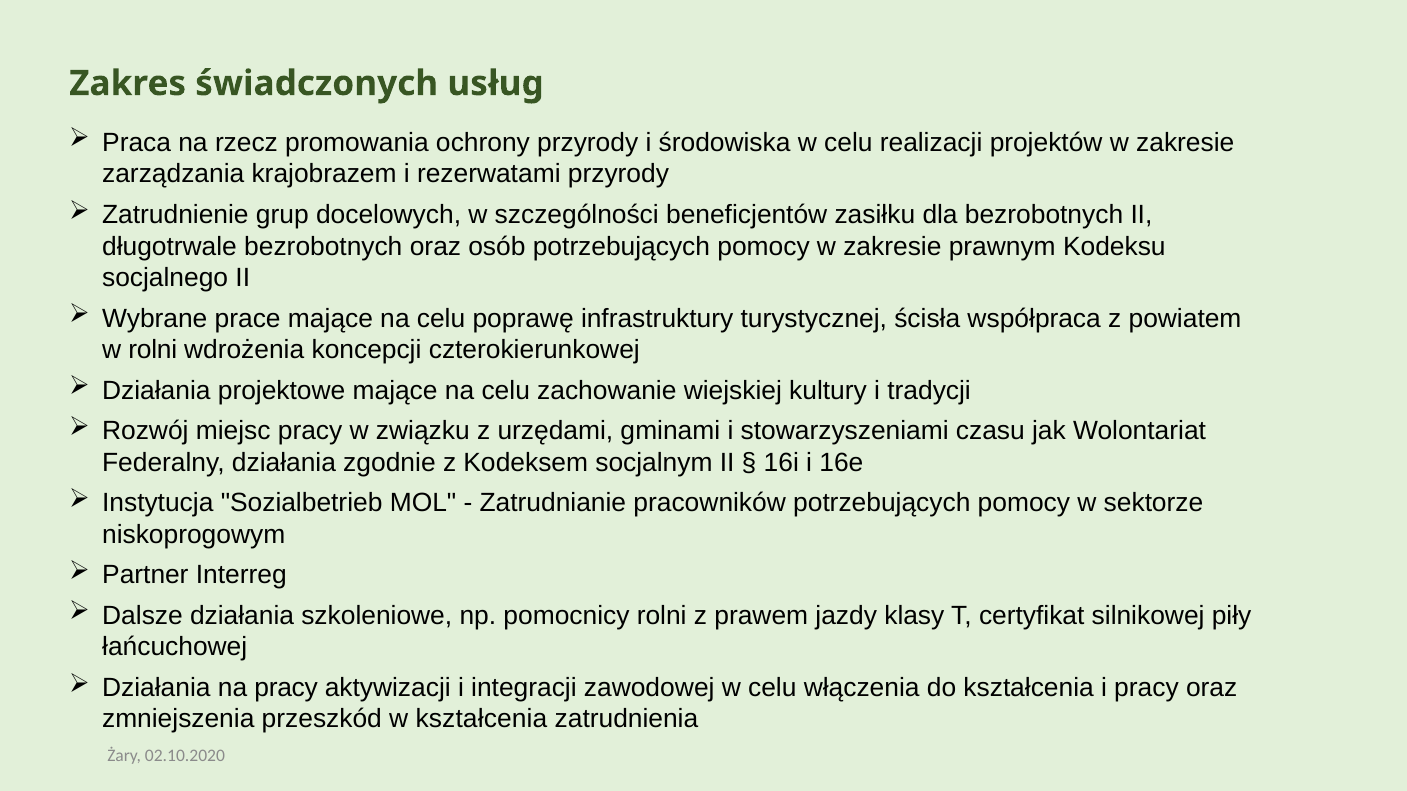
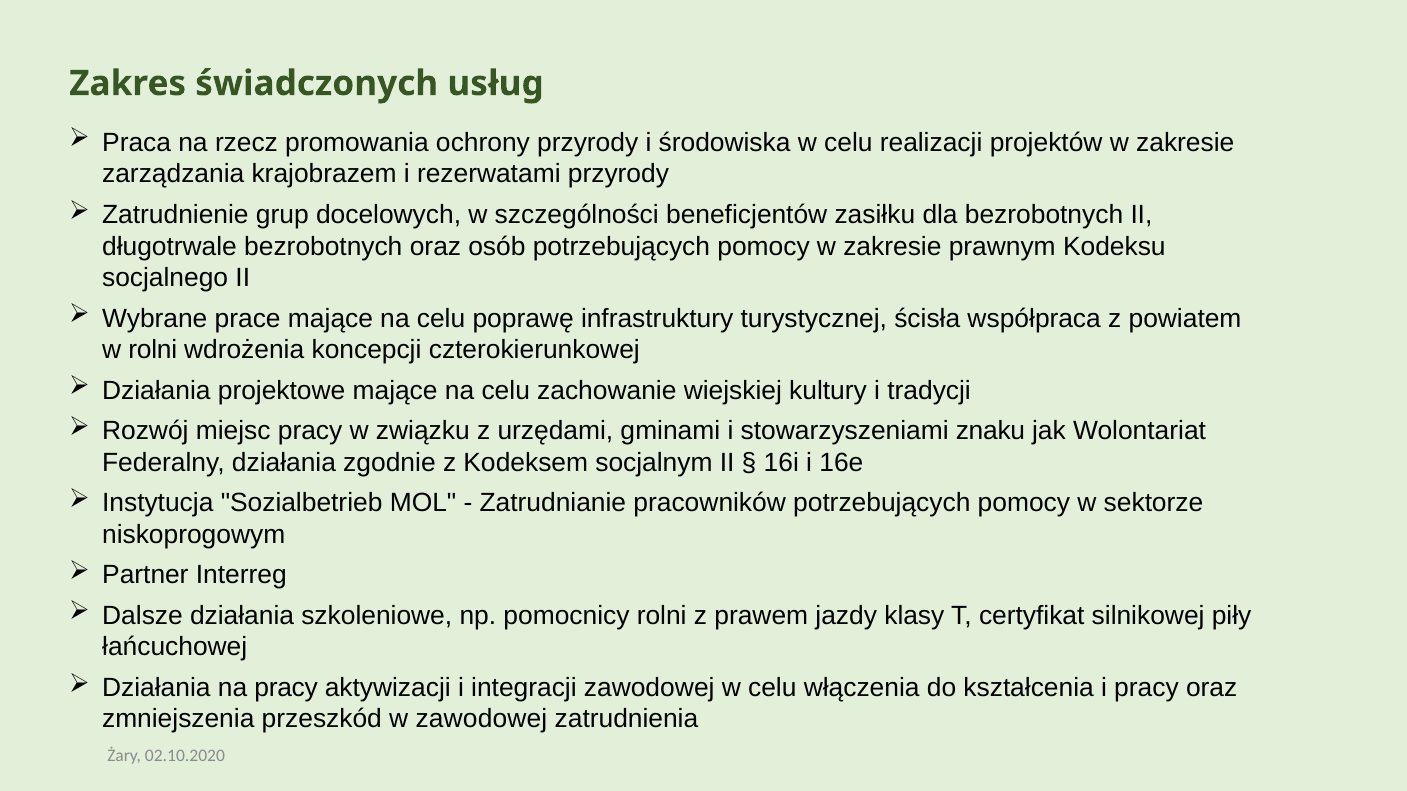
czasu: czasu -> znaku (990, 431)
w kształcenia: kształcenia -> zawodowej (481, 720)
